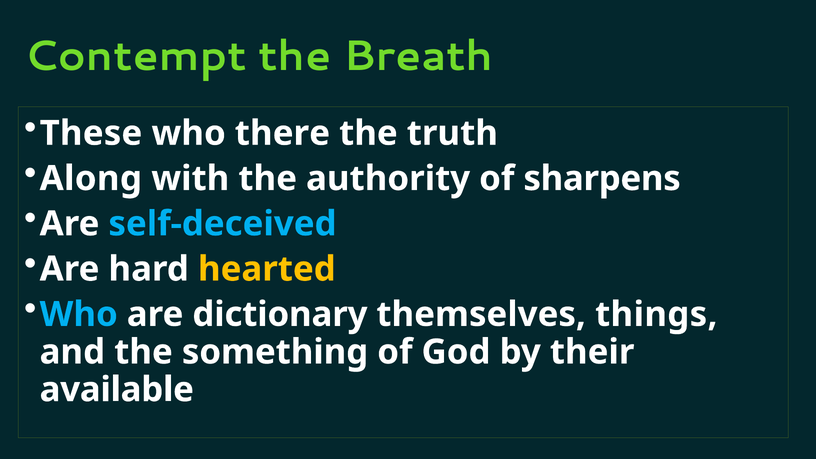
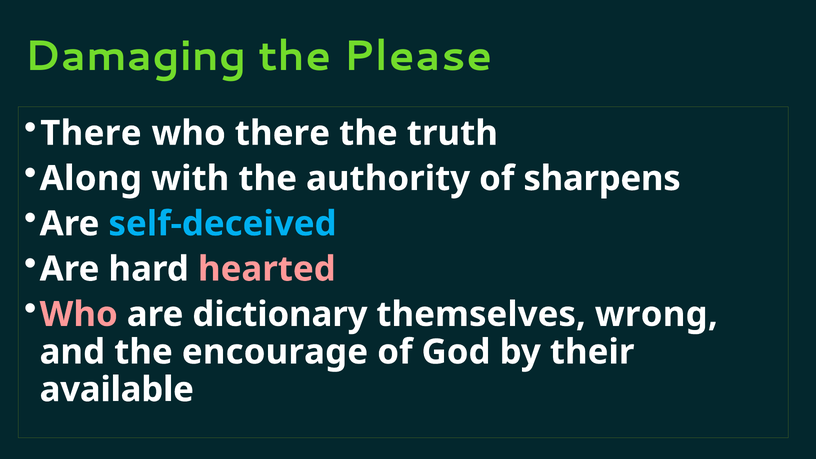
Contempt: Contempt -> Damaging (136, 56)
Breath: Breath -> Please (418, 56)
These: These -> There (91, 133)
hearted colour: yellow -> pink (267, 269)
Who colour: light blue -> pink (79, 314)
things: things -> wrong (656, 314)
something: something -> encourage (275, 352)
